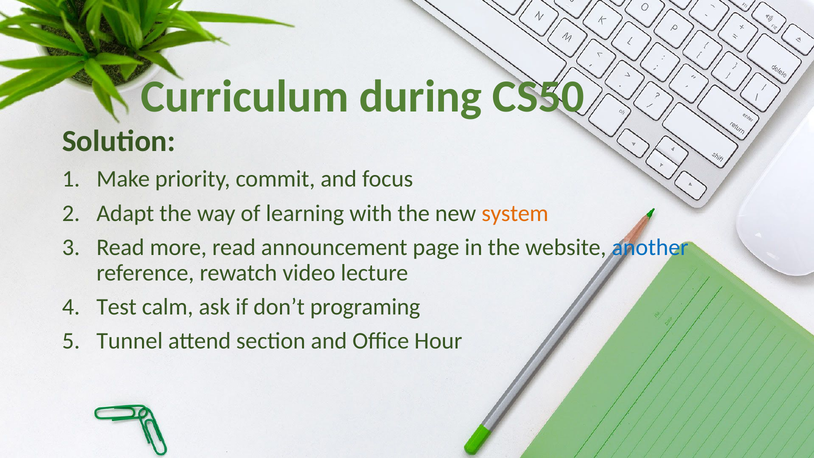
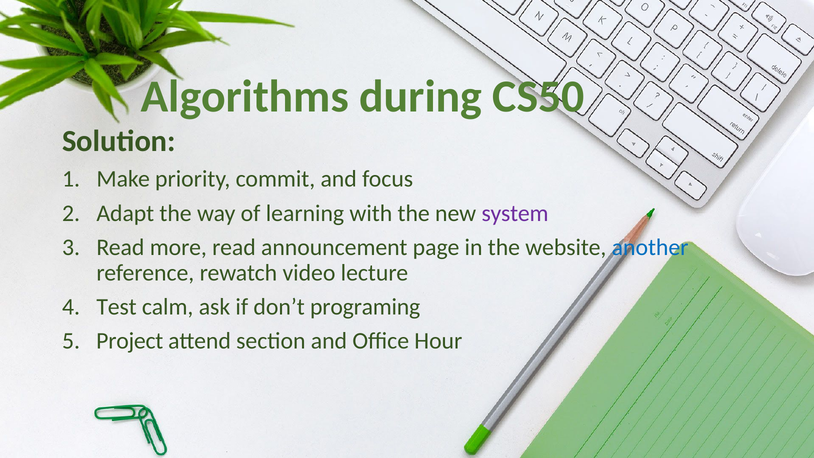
Curriculum: Curriculum -> Algorithms (245, 97)
system colour: orange -> purple (515, 213)
Tunnel: Tunnel -> Project (130, 341)
